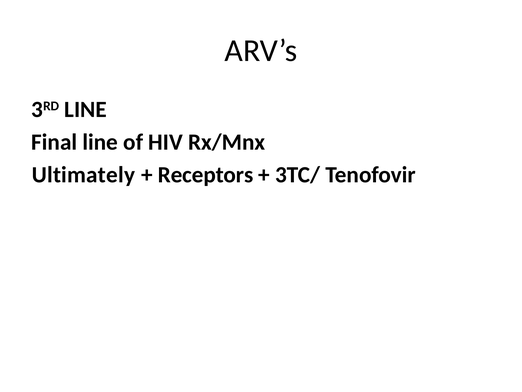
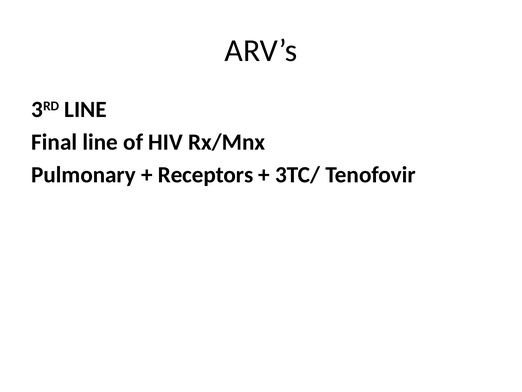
Ultimately: Ultimately -> Pulmonary (84, 174)
